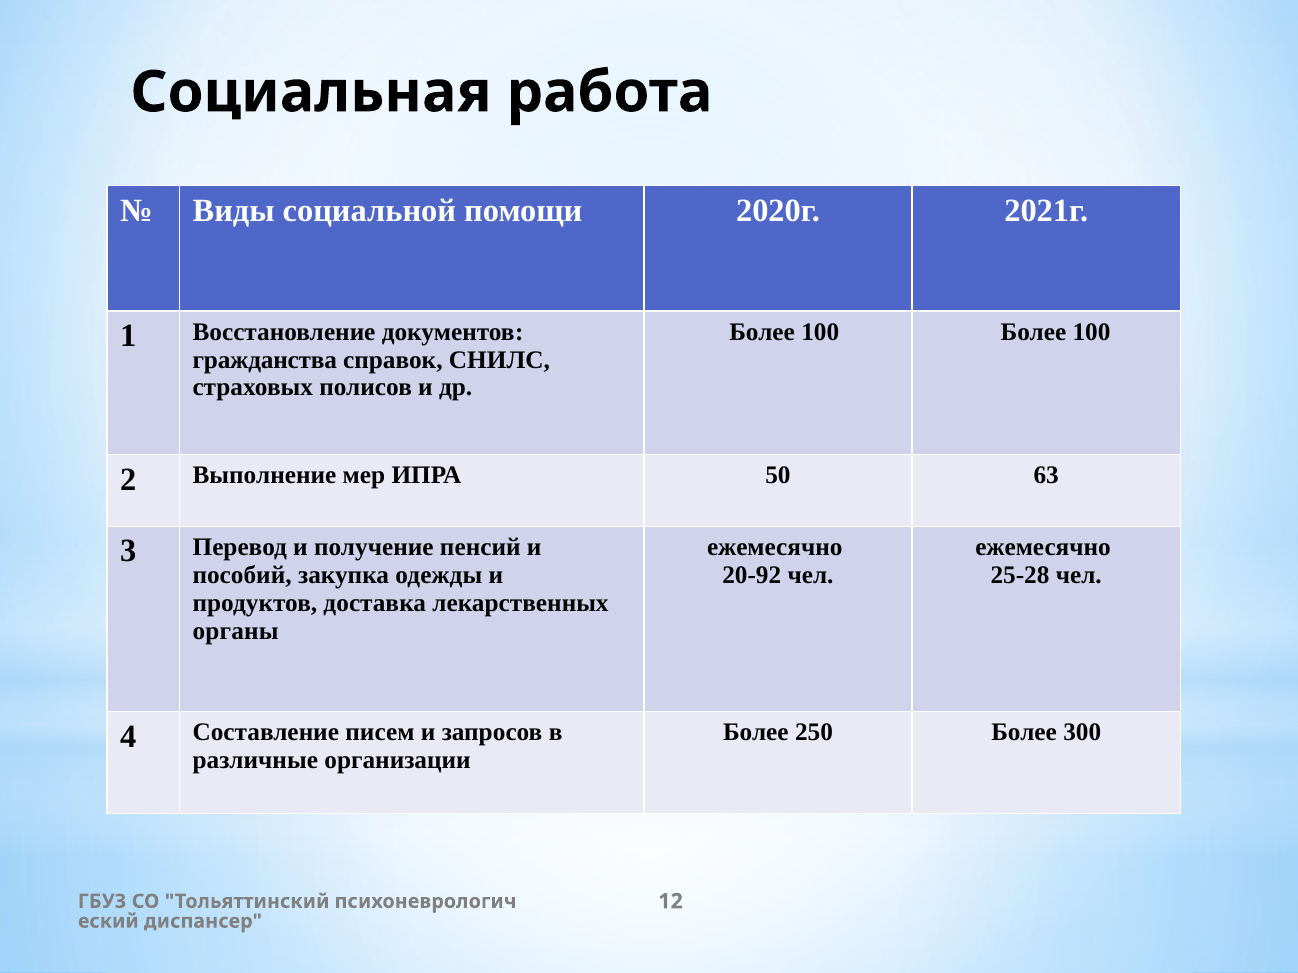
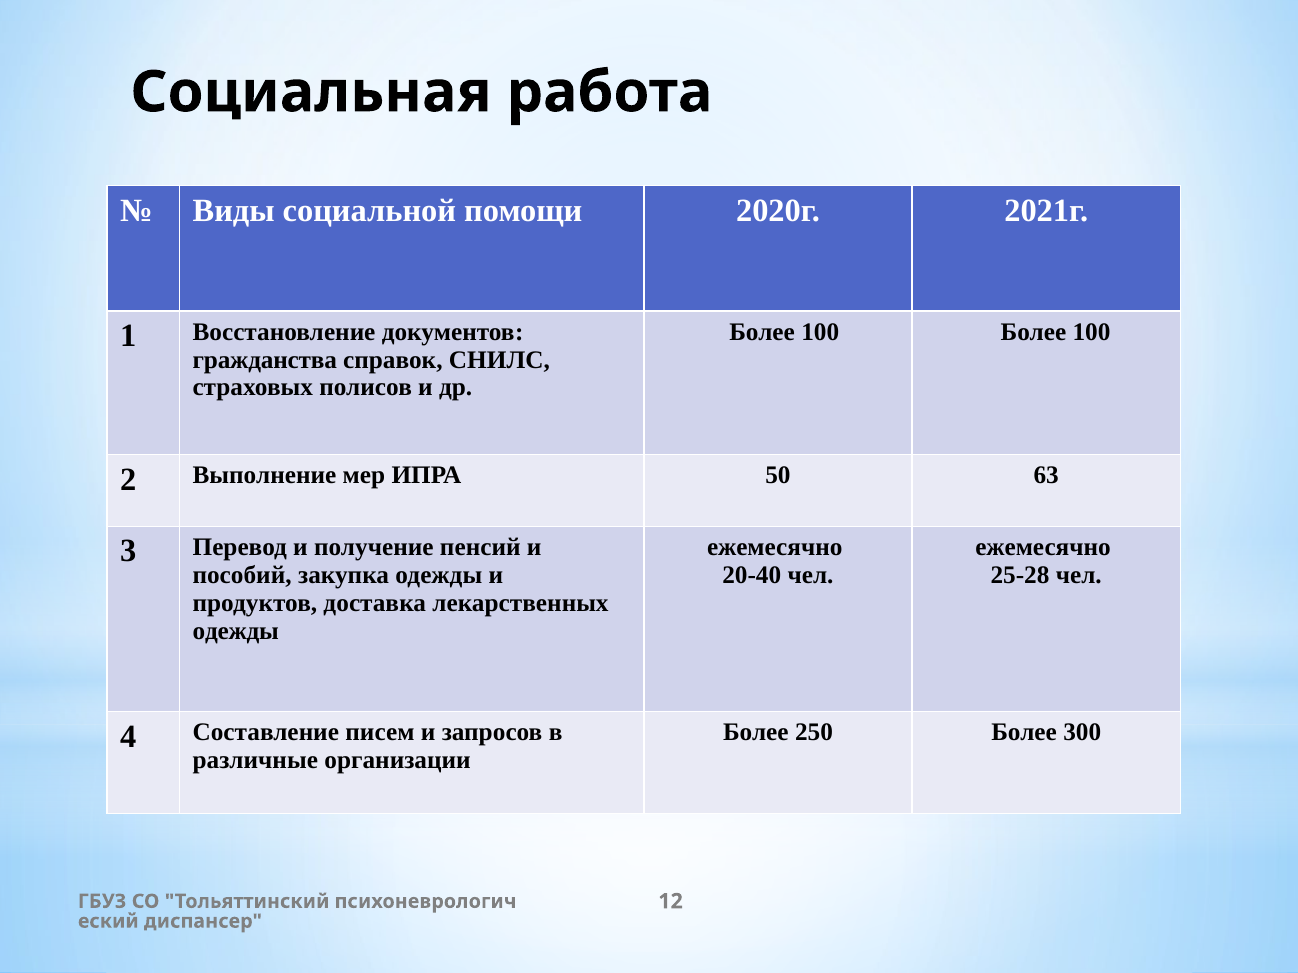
20-92: 20-92 -> 20-40 (752, 575)
органы: органы -> одежды (236, 631)
